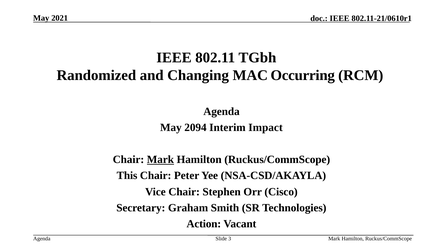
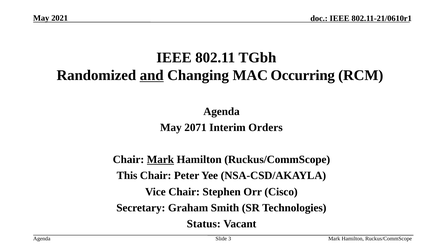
and underline: none -> present (152, 75)
2094: 2094 -> 2071 (195, 128)
Impact: Impact -> Orders (266, 128)
Action: Action -> Status (204, 224)
